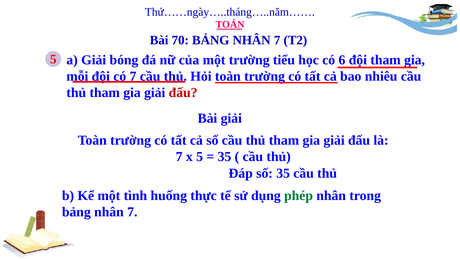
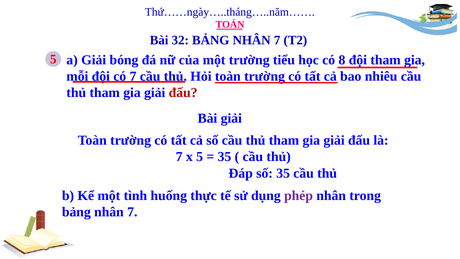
70: 70 -> 32 (180, 40)
6: 6 -> 8 (342, 60)
phép colour: green -> purple (299, 195)
